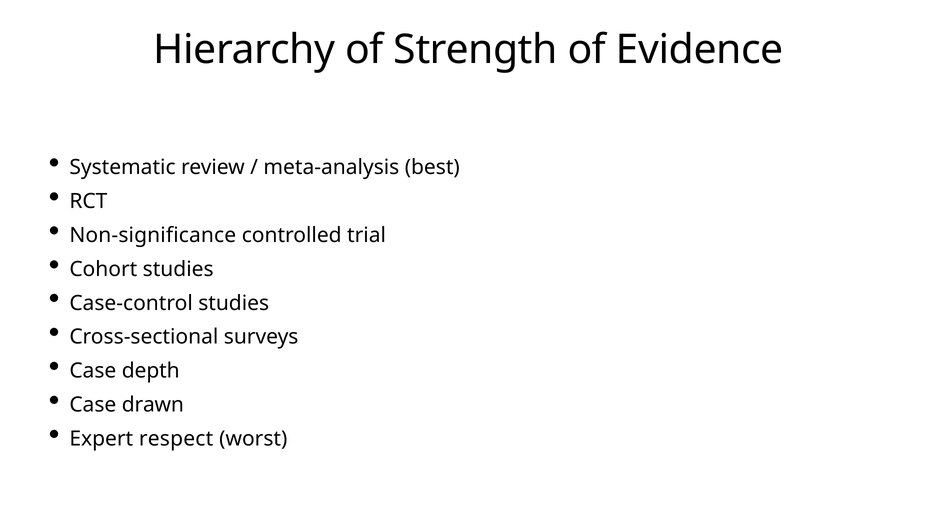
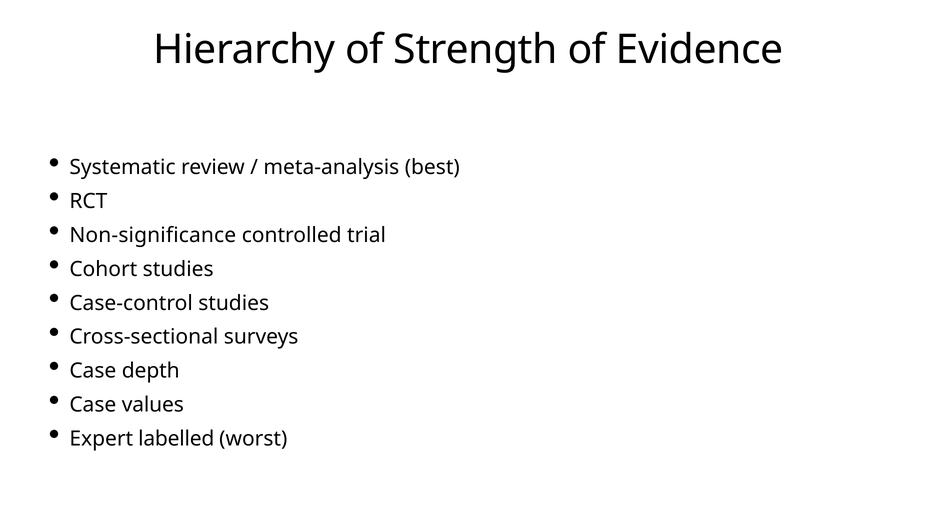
drawn: drawn -> values (153, 405)
respect: respect -> labelled (176, 439)
